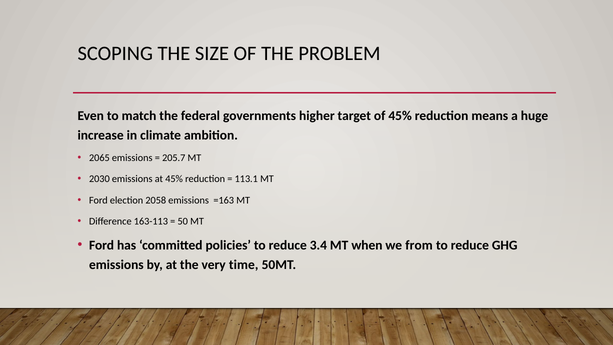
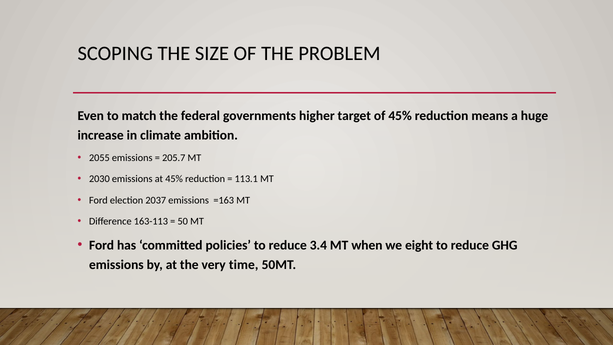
2065: 2065 -> 2055 (99, 158)
2058: 2058 -> 2037 (156, 200)
from: from -> eight (419, 245)
